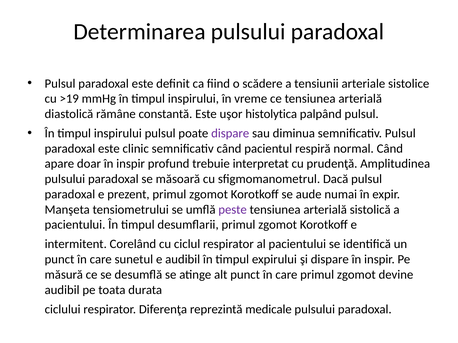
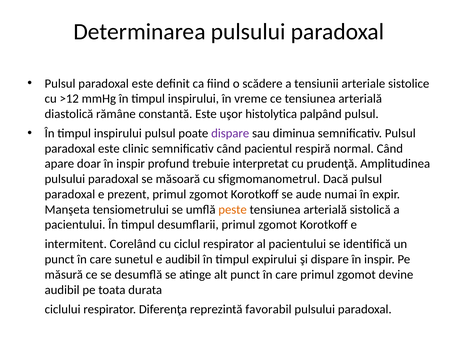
>19: >19 -> >12 (69, 99)
peste colour: purple -> orange (233, 210)
medicale: medicale -> favorabil (268, 310)
